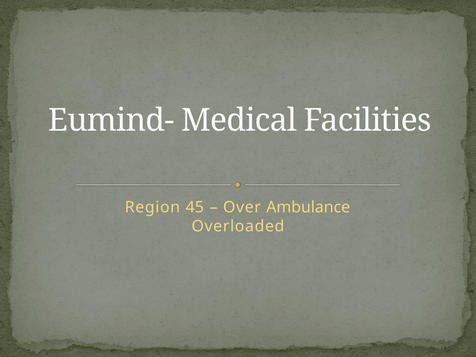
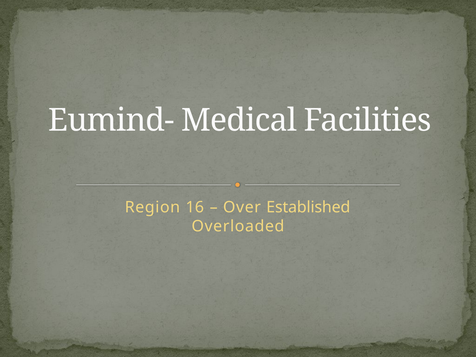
45: 45 -> 16 (195, 207)
Ambulance: Ambulance -> Established (308, 207)
